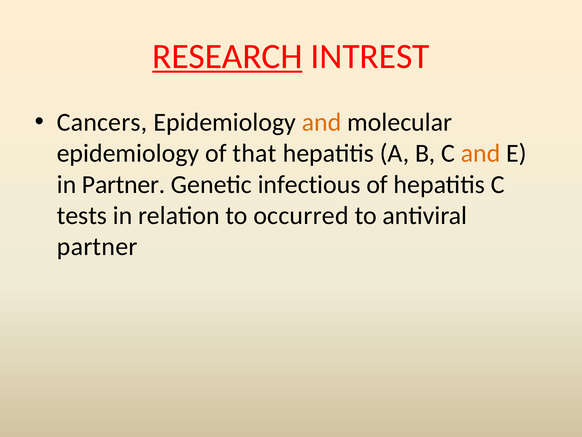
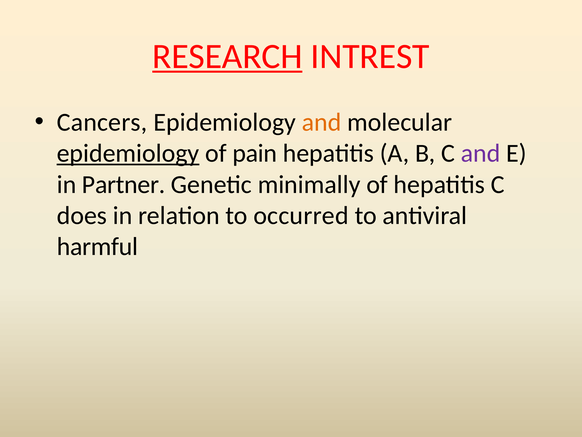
epidemiology underline: none -> present (128, 153)
that: that -> pain (255, 153)
and colour: orange -> purple (481, 153)
infectious: infectious -> minimally (309, 184)
tests: tests -> does (82, 215)
partner: partner -> harmful (97, 246)
